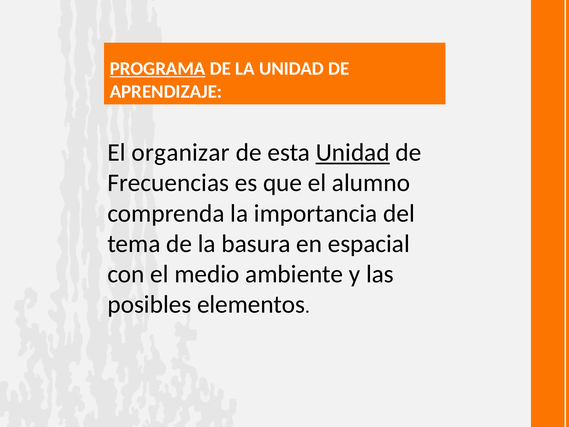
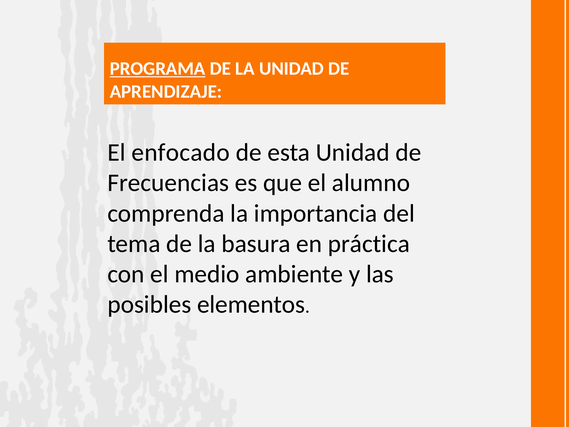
organizar: organizar -> enfocado (181, 153)
Unidad underline: present -> none (353, 153)
espacial: espacial -> práctica (369, 244)
